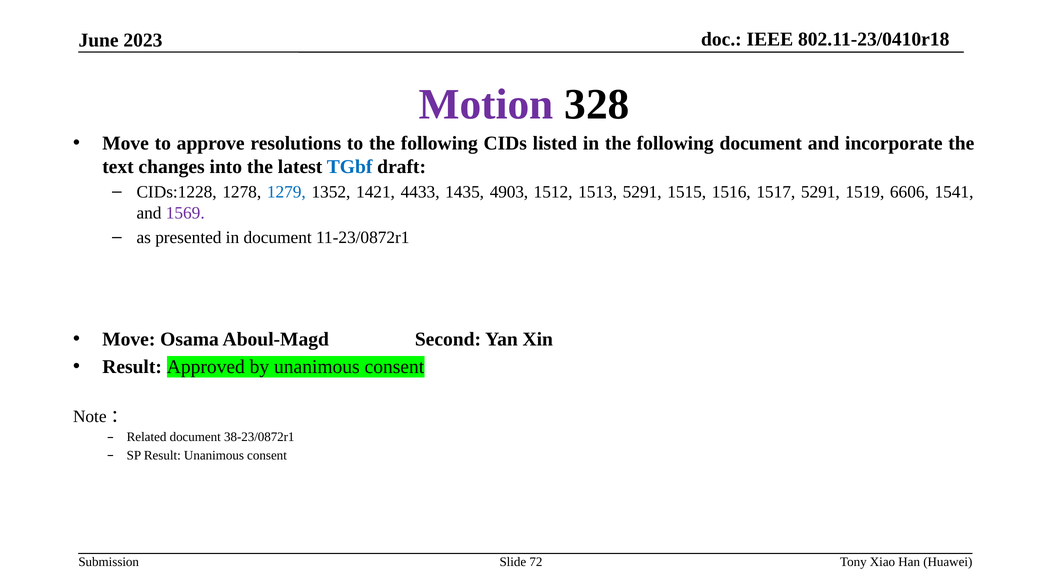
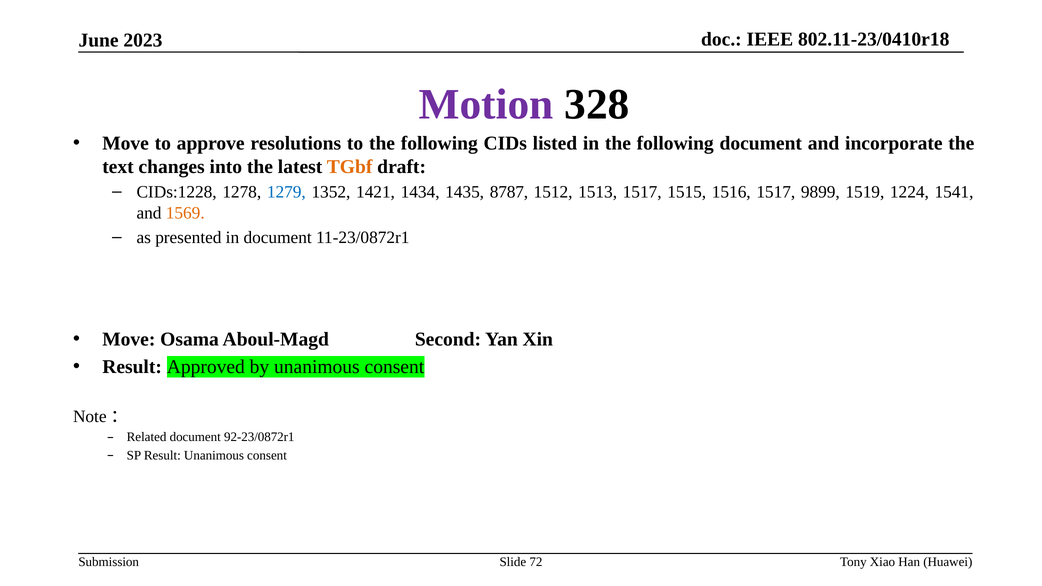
TGbf colour: blue -> orange (350, 167)
4433: 4433 -> 1434 (420, 192)
4903: 4903 -> 8787 (509, 192)
1513 5291: 5291 -> 1517 (642, 192)
1517 5291: 5291 -> 9899 (820, 192)
6606: 6606 -> 1224 (909, 192)
1569 colour: purple -> orange (185, 213)
38-23/0872r1: 38-23/0872r1 -> 92-23/0872r1 (259, 437)
